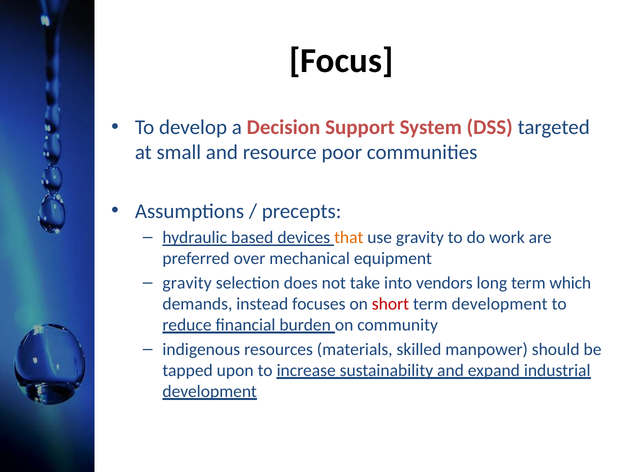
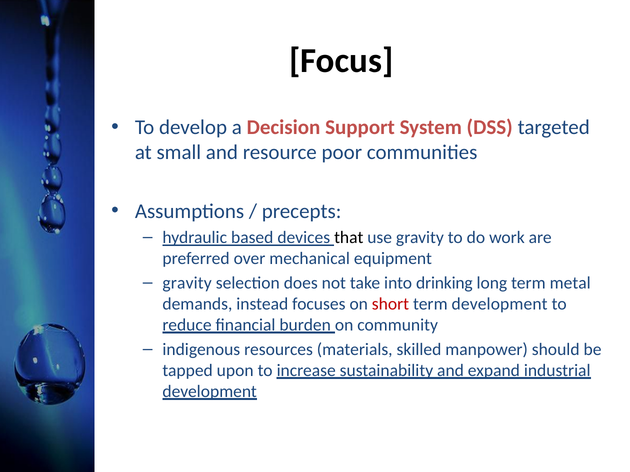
that colour: orange -> black (349, 238)
vendors: vendors -> drinking (444, 283)
which: which -> metal (570, 283)
